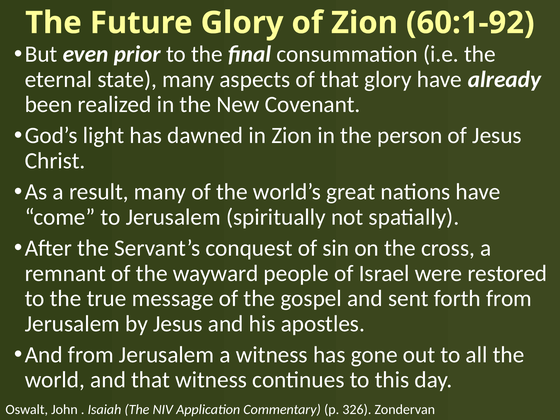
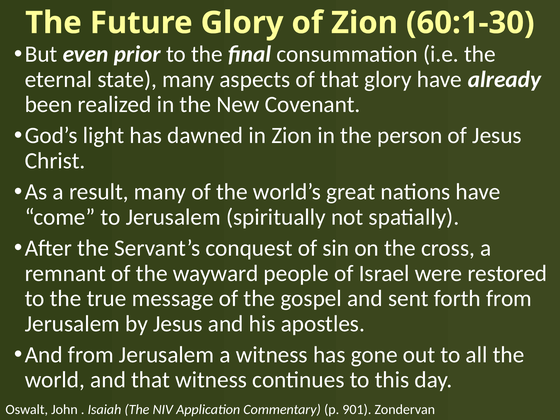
60:1-92: 60:1-92 -> 60:1-30 (470, 23)
326: 326 -> 901 (357, 409)
